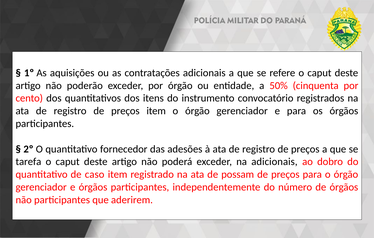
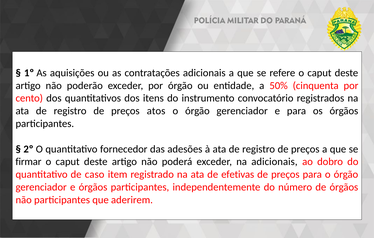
preços item: item -> atos (156, 111)
tarefa: tarefa -> firmar (28, 161)
possam: possam -> efetivas (238, 174)
